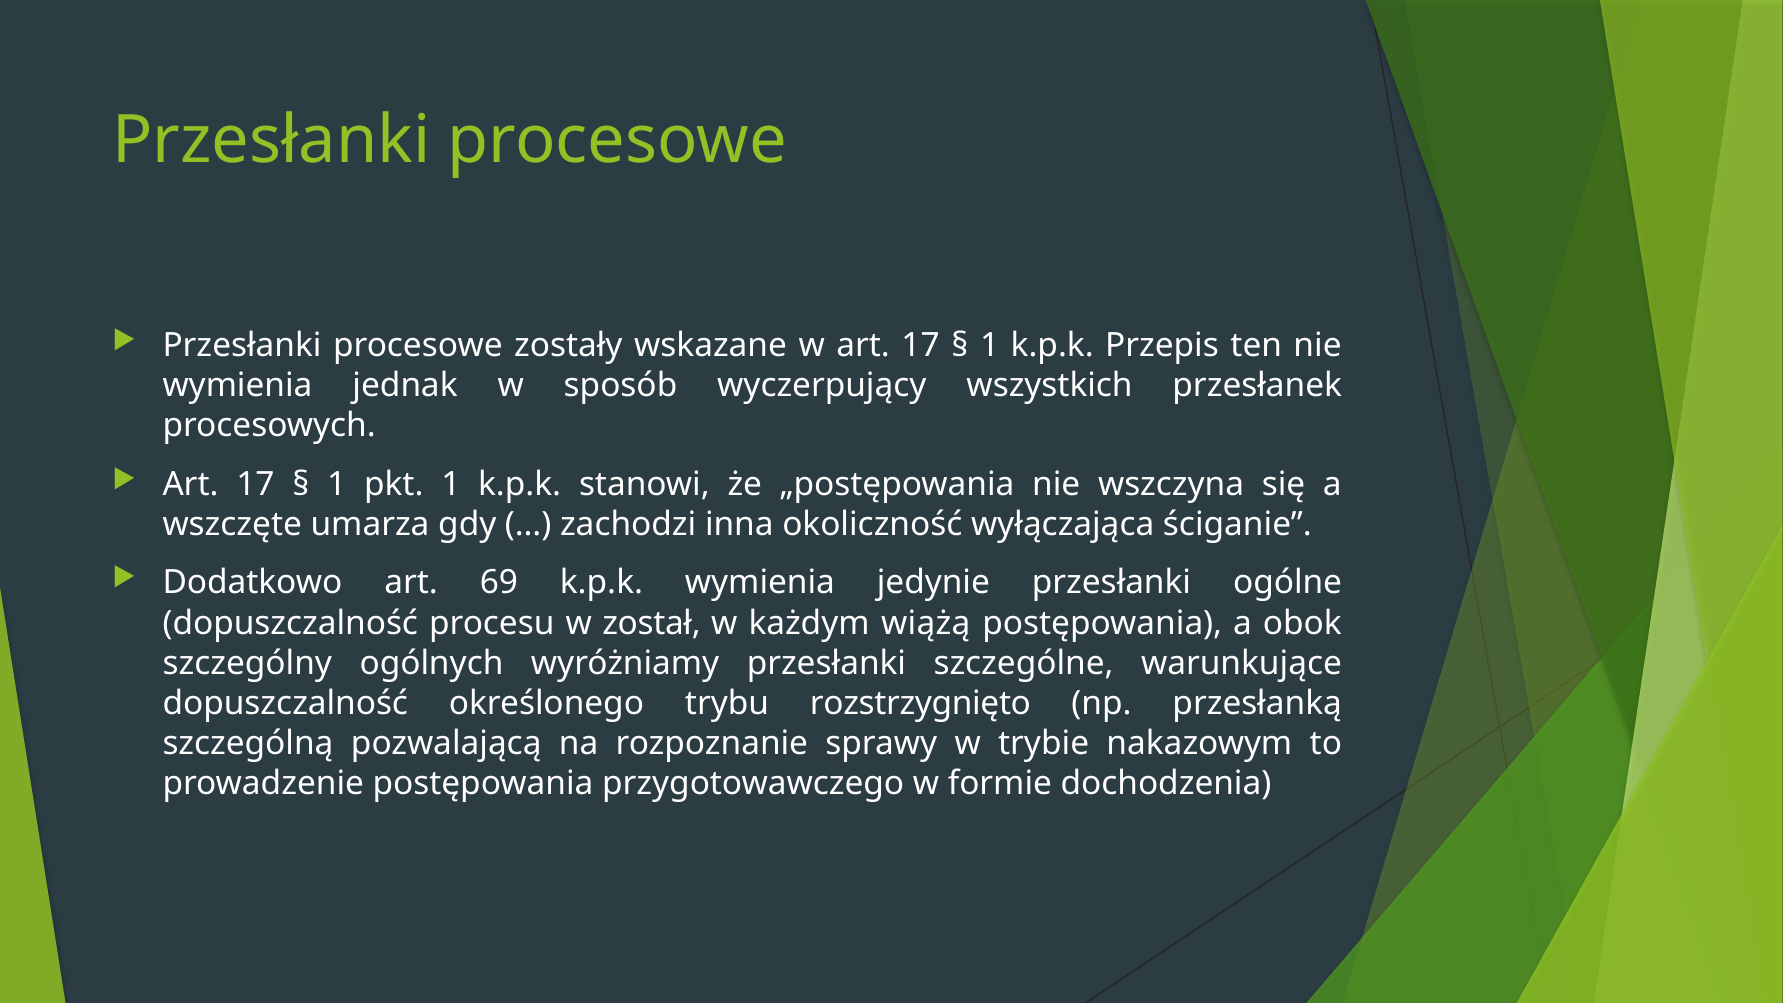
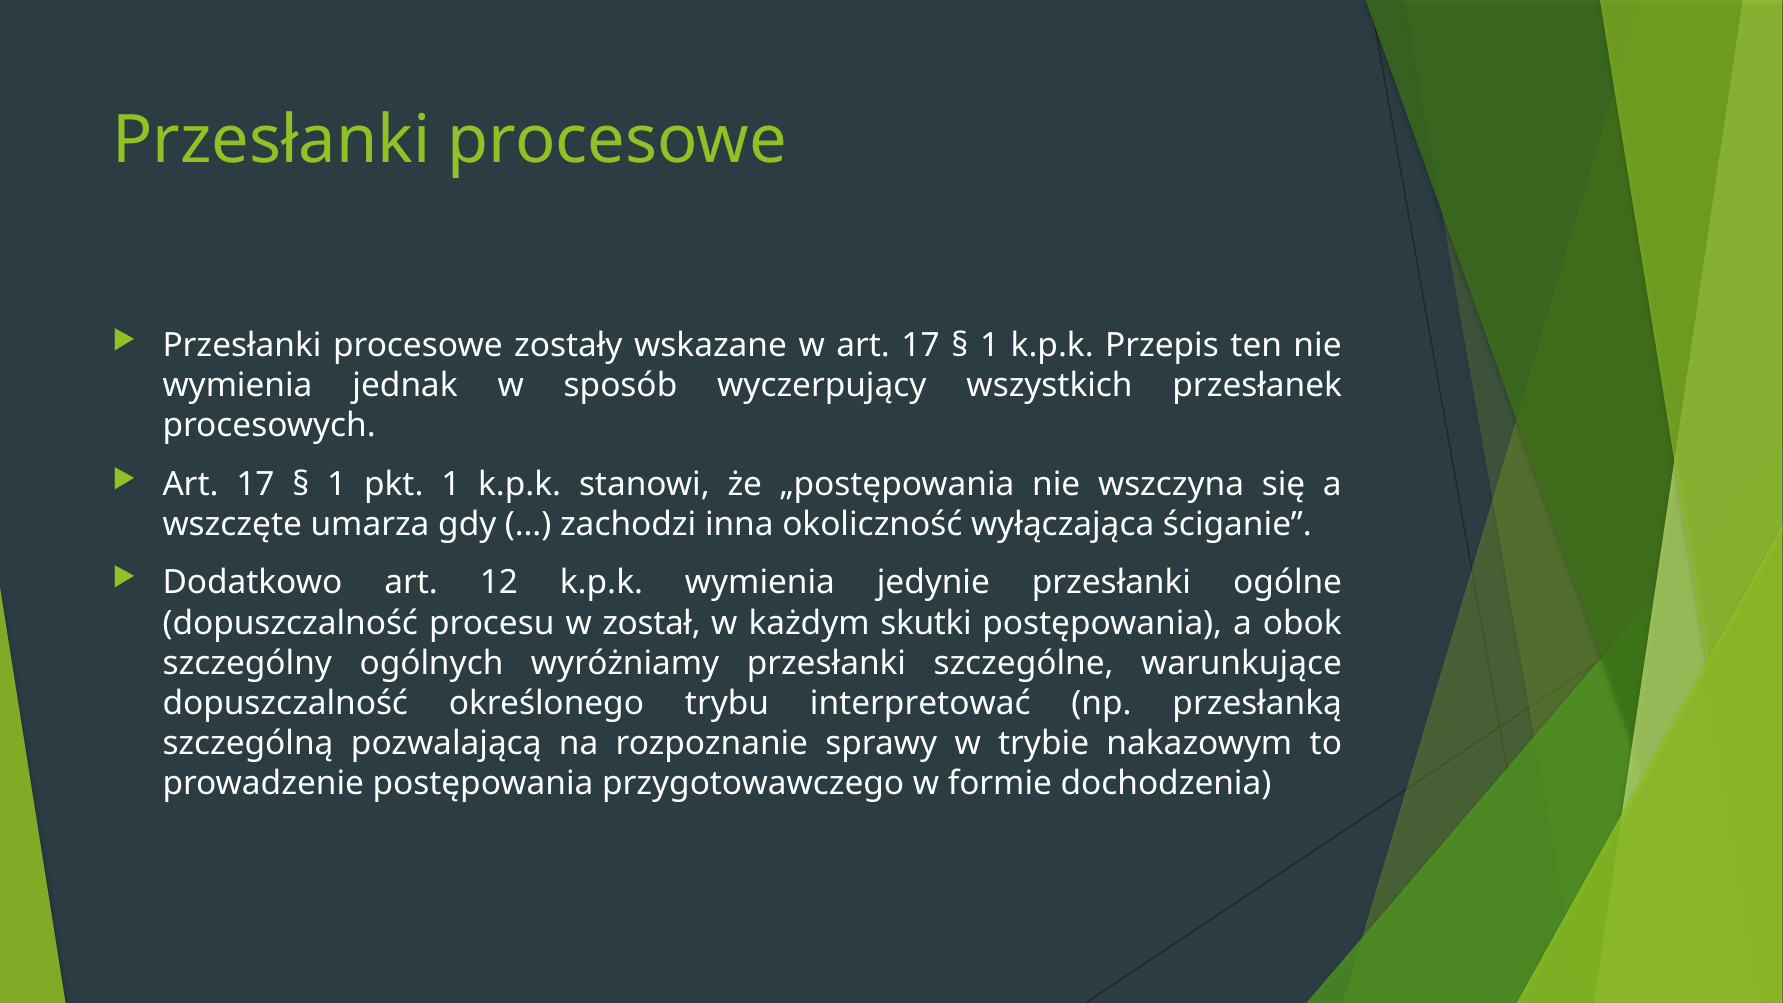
69: 69 -> 12 (499, 583)
wiążą: wiążą -> skutki (926, 623)
rozstrzygnięto: rozstrzygnięto -> interpretować (920, 703)
